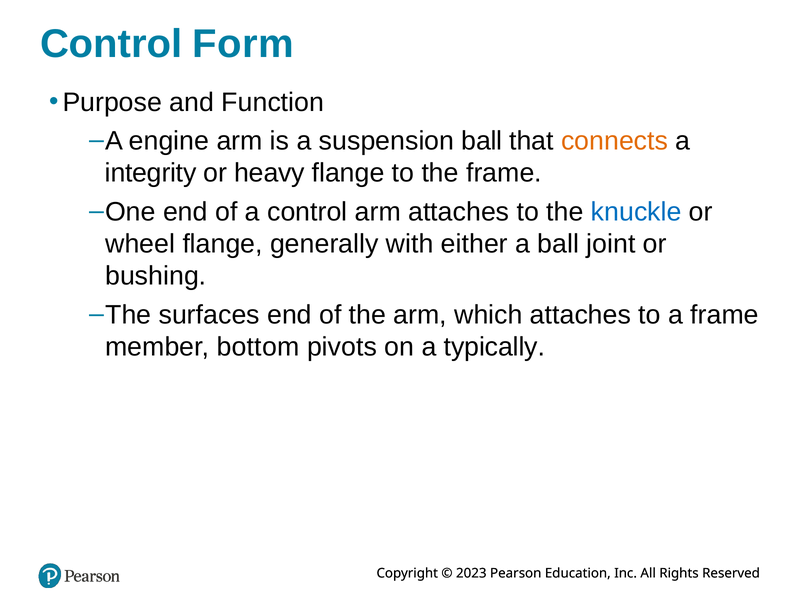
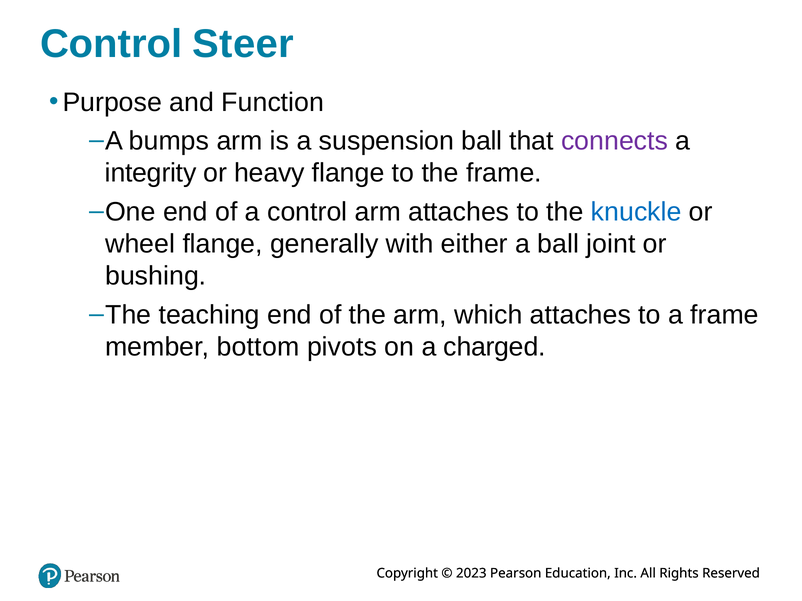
Form: Form -> Steer (243, 44)
engine: engine -> bumps (169, 141)
connects colour: orange -> purple (615, 141)
surfaces: surfaces -> teaching (209, 315)
typically: typically -> charged (494, 347)
